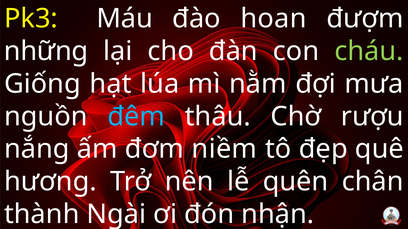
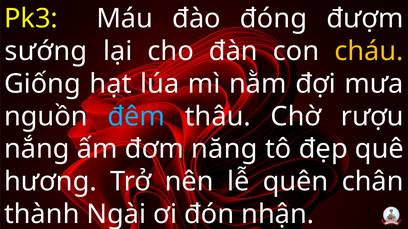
hoan: hoan -> đóng (274, 19)
những: những -> sướng (46, 51)
cháu colour: light green -> yellow (369, 51)
niềm: niềm -> năng (224, 149)
